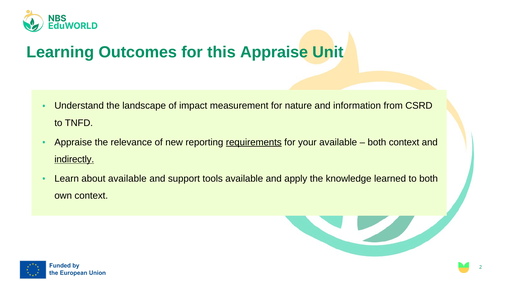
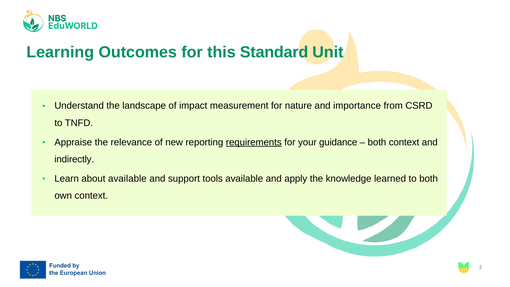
this Appraise: Appraise -> Standard (274, 52)
information: information -> importance (357, 106)
your available: available -> guidance (338, 142)
indirectly underline: present -> none (74, 159)
